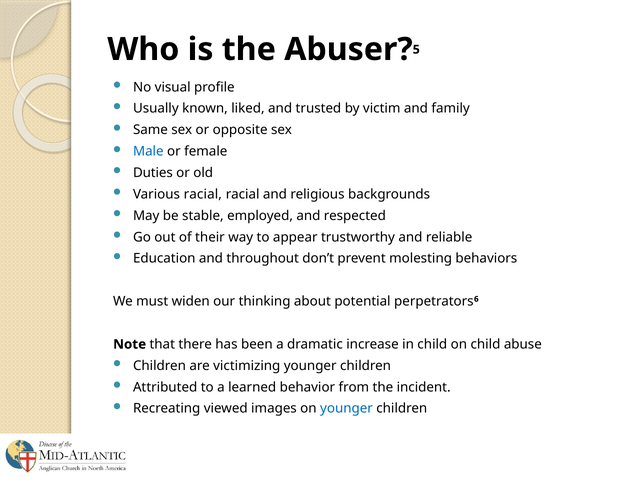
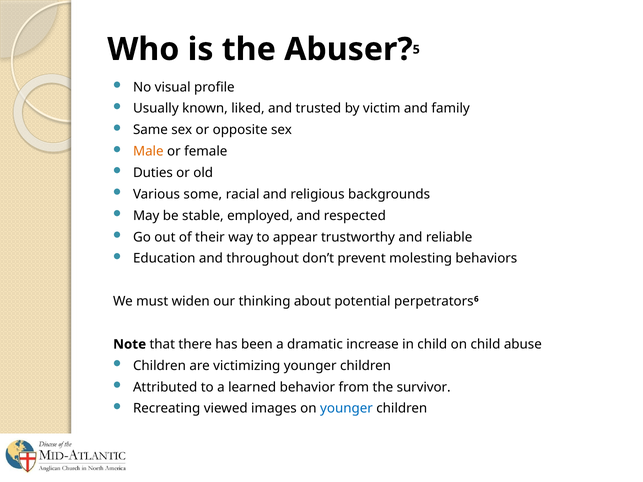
Male colour: blue -> orange (148, 151)
Various racial: racial -> some (203, 194)
incident: incident -> survivor (424, 387)
